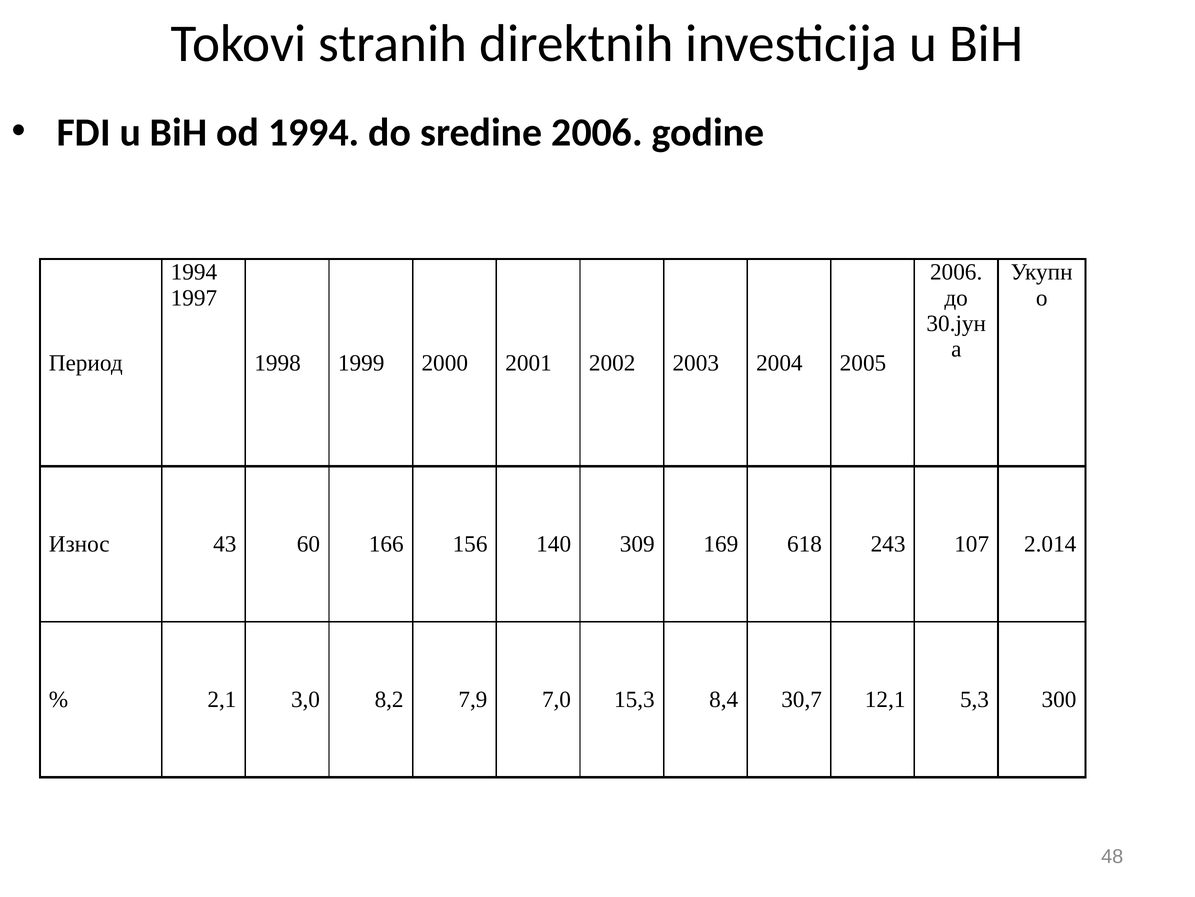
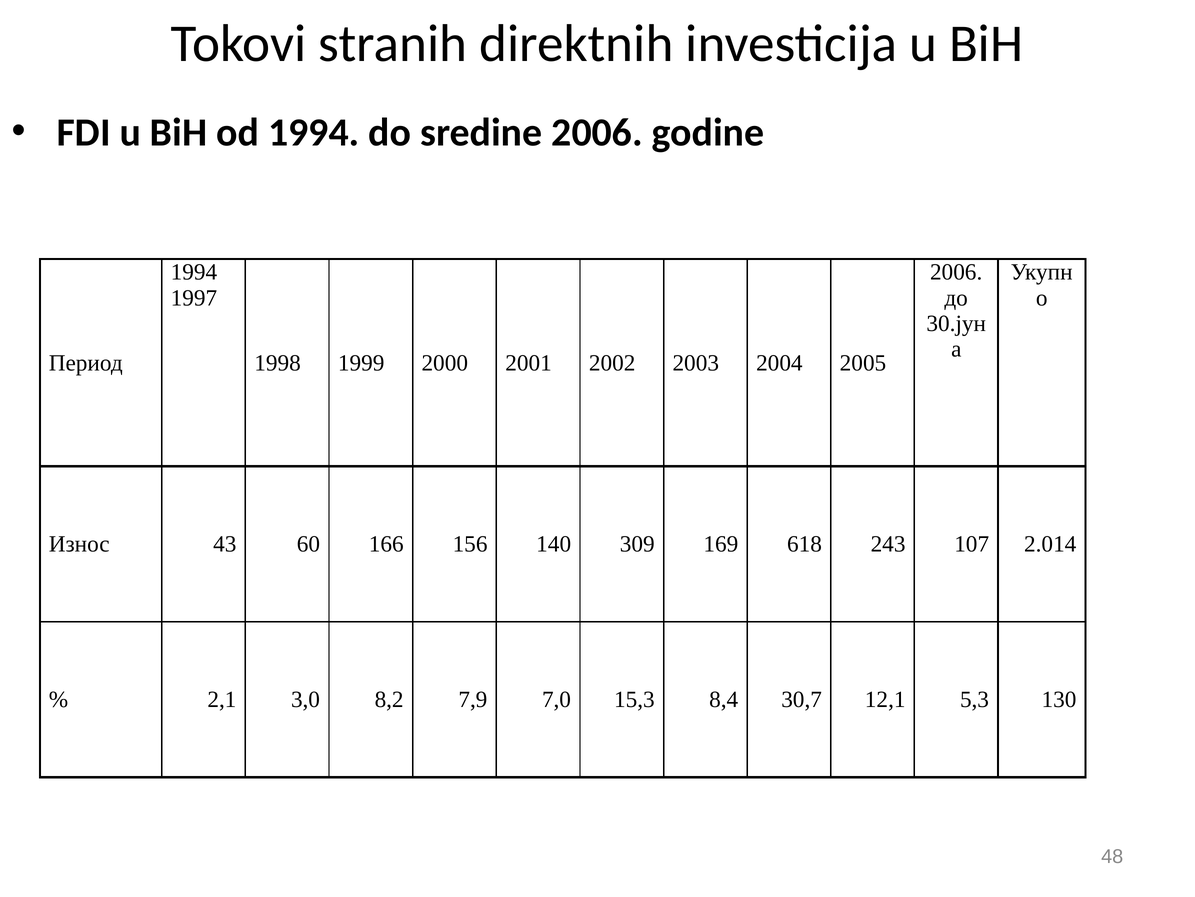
300: 300 -> 130 (1059, 699)
